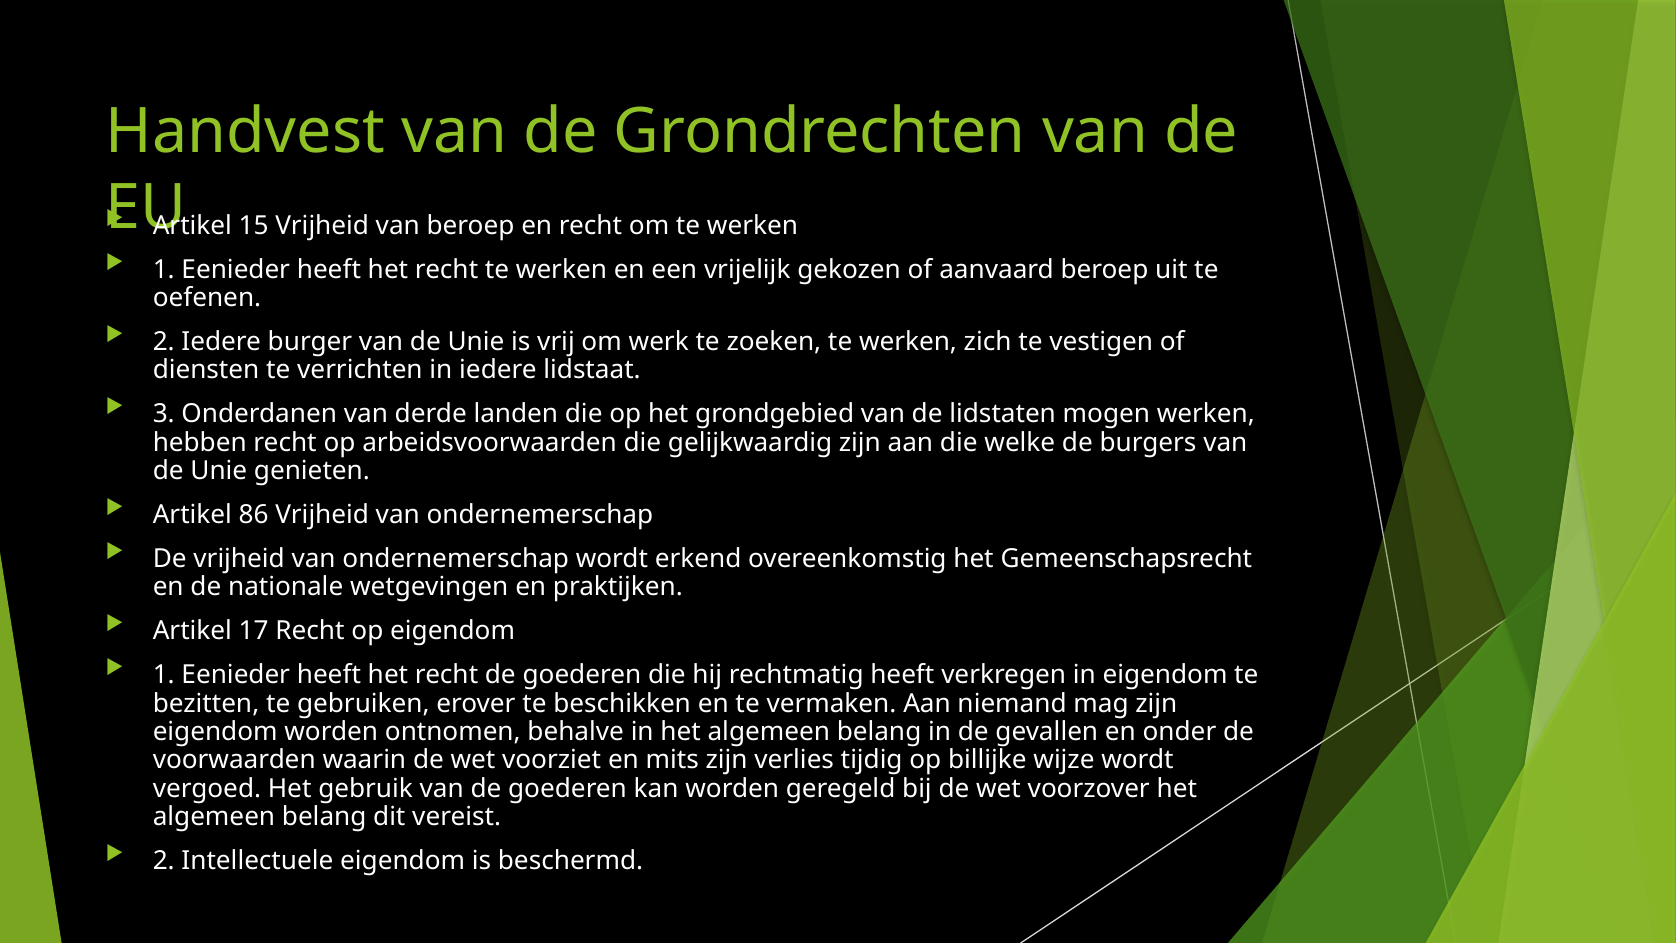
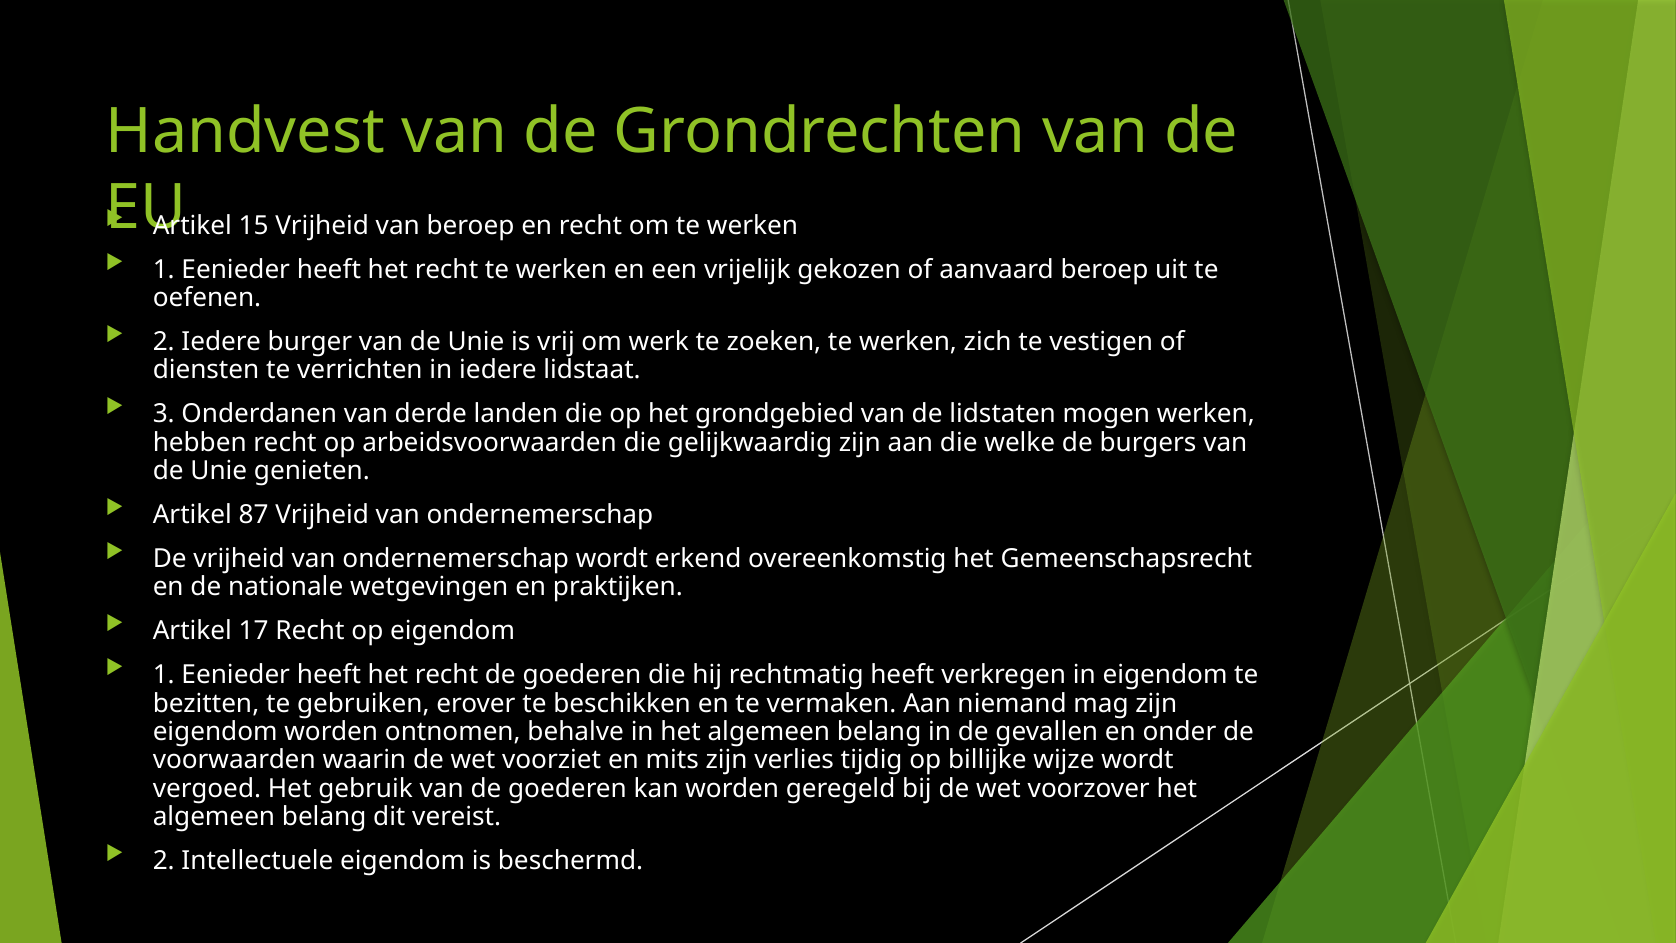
86: 86 -> 87 (254, 515)
